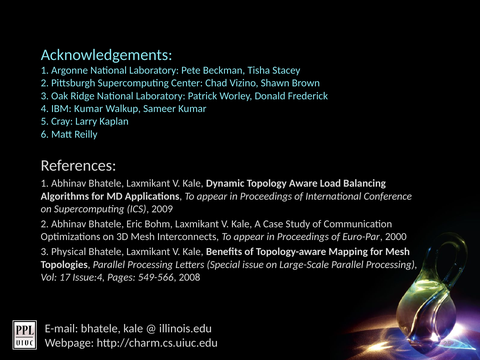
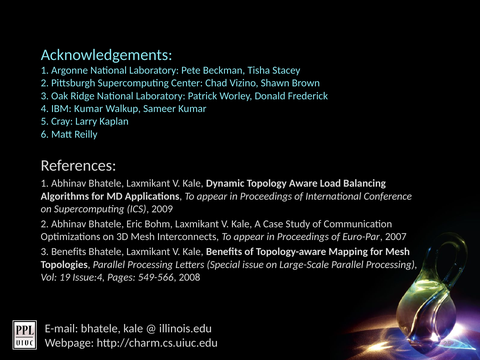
2000: 2000 -> 2007 (396, 237)
3 Physical: Physical -> Benefits (69, 252)
17: 17 -> 19 (65, 277)
